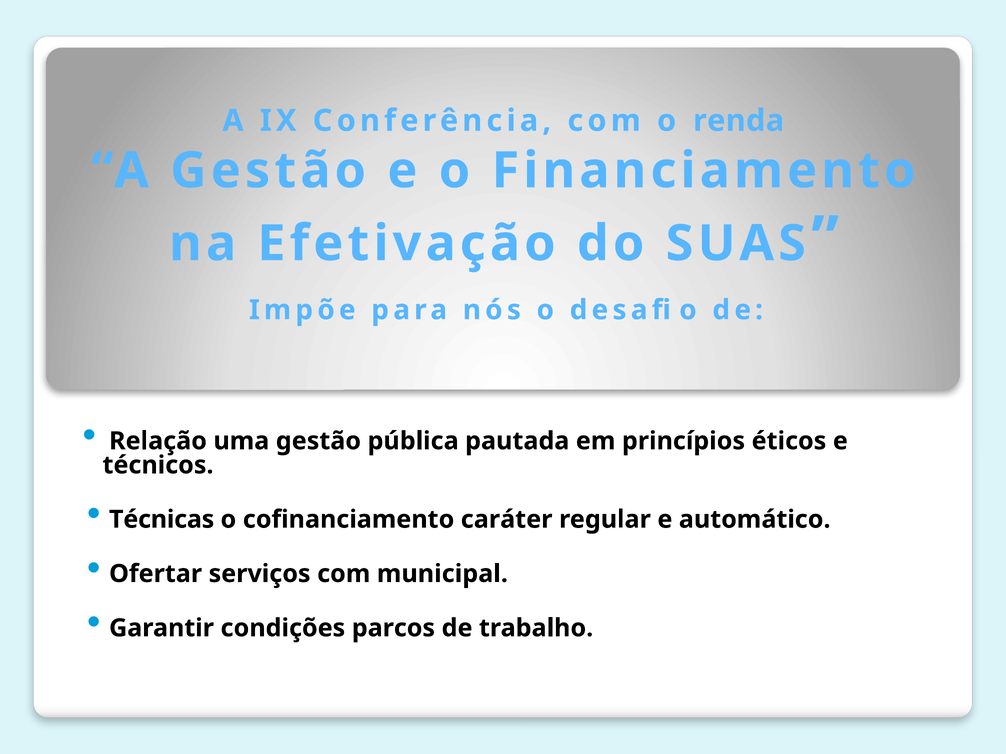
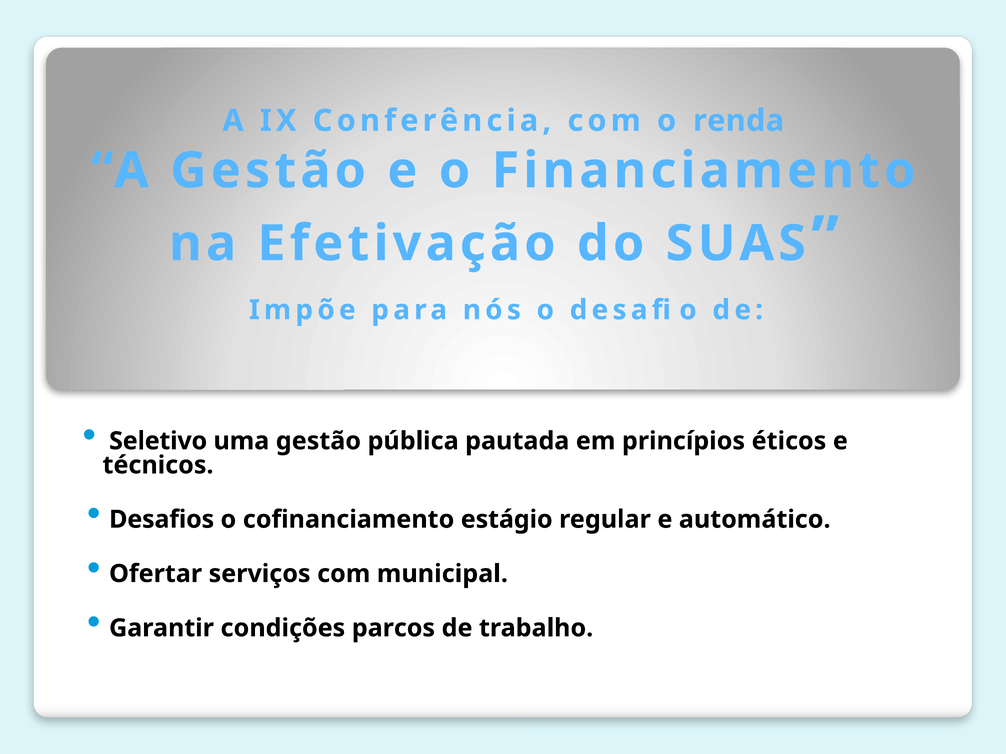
Relação: Relação -> Seletivo (158, 441)
Técnicas: Técnicas -> Desafios (162, 520)
caráter: caráter -> estágio (507, 520)
